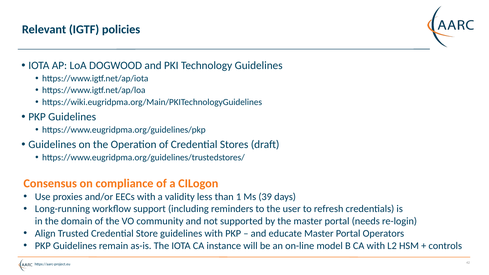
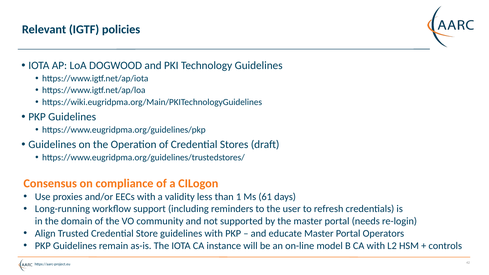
39: 39 -> 61 (265, 197)
